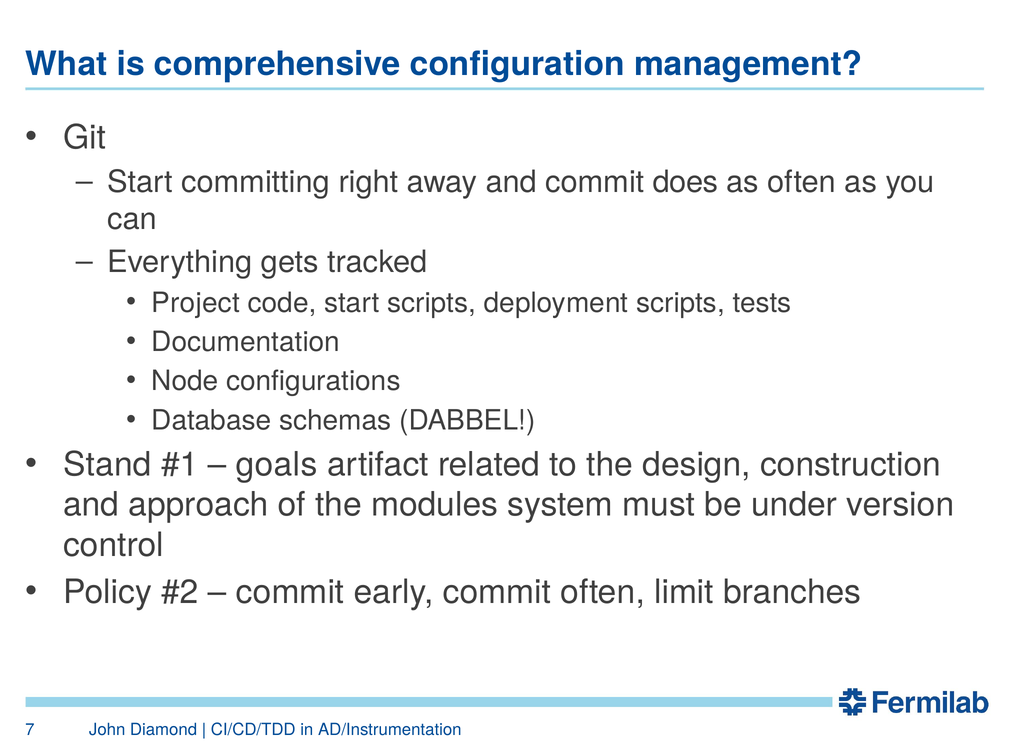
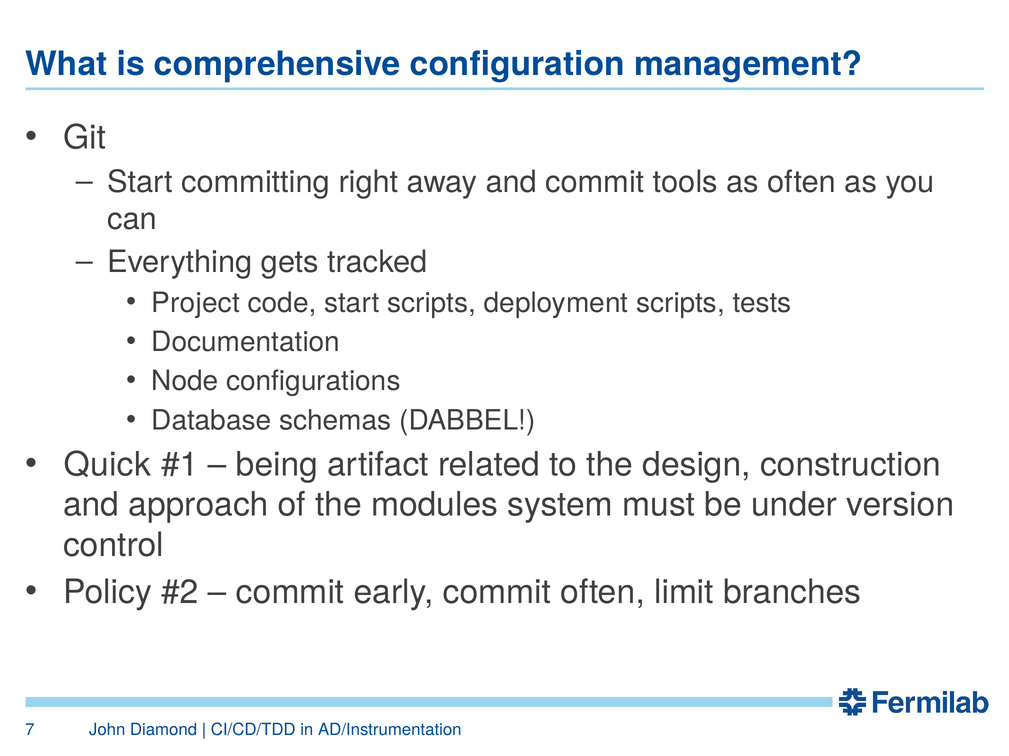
does: does -> tools (685, 182)
Stand: Stand -> Quick (107, 465)
goals: goals -> being (277, 465)
